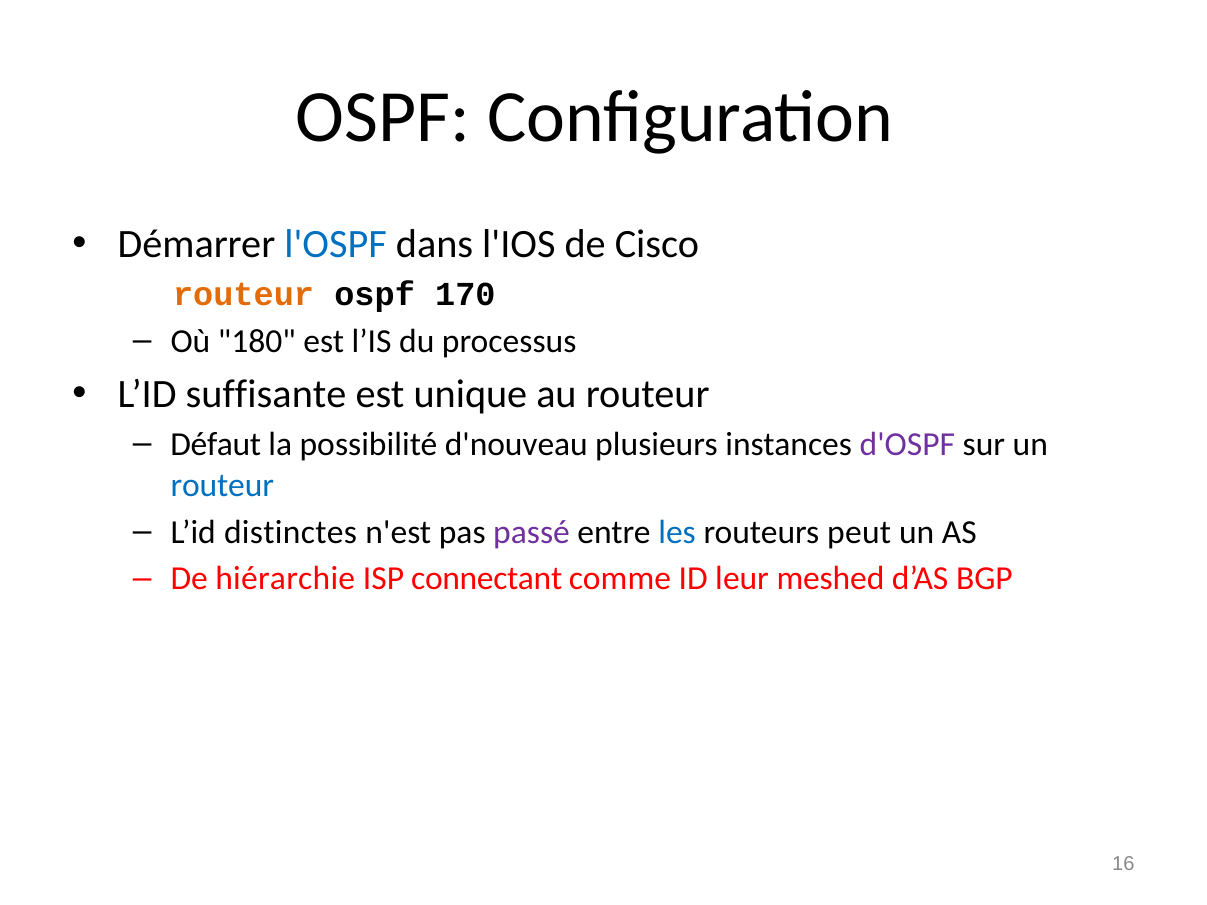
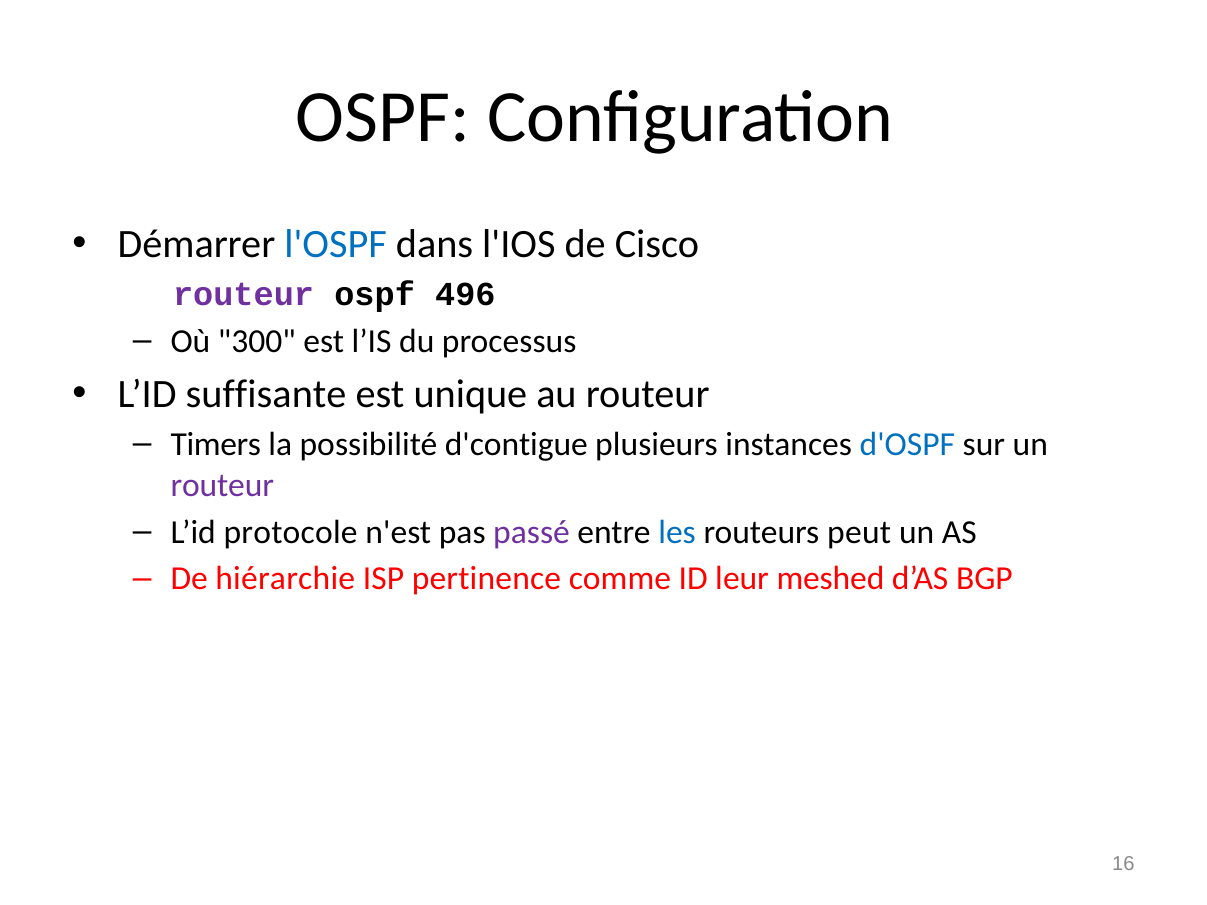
routeur colour: orange -> purple (244, 295)
170: 170 -> 496 (465, 295)
180: 180 -> 300 (257, 342)
Défaut: Défaut -> Timers (216, 445)
d'nouveau: d'nouveau -> d'contigue (516, 445)
d'OSPF colour: purple -> blue (907, 445)
routeur colour: blue -> purple (222, 485)
distinctes: distinctes -> protocole (291, 532)
connectant: connectant -> pertinence (486, 579)
